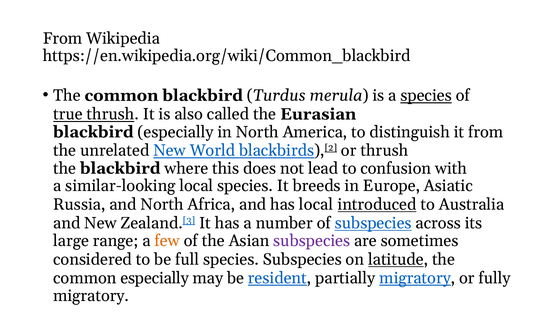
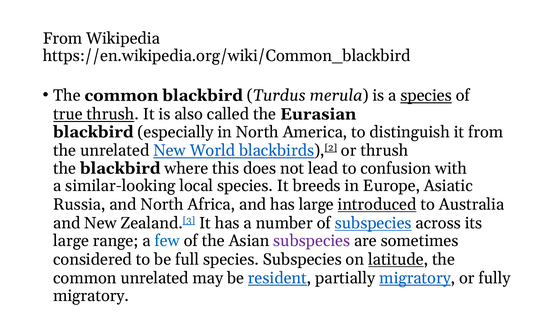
has local: local -> large (316, 204)
few colour: orange -> blue (167, 241)
common especially: especially -> unrelated (155, 278)
